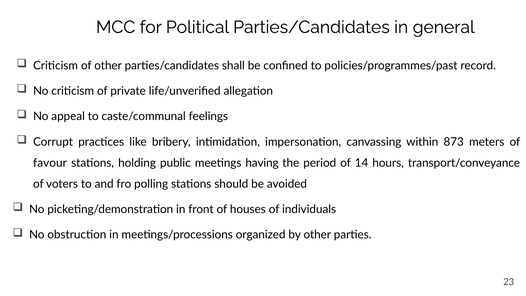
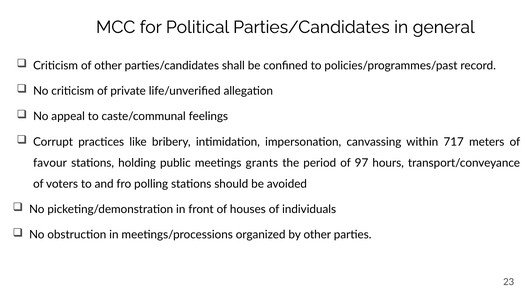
873: 873 -> 717 (454, 142)
having: having -> grants (262, 163)
14: 14 -> 97 (362, 163)
